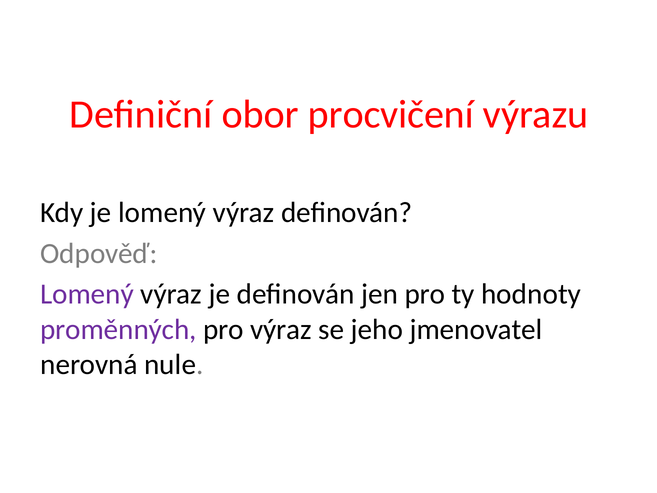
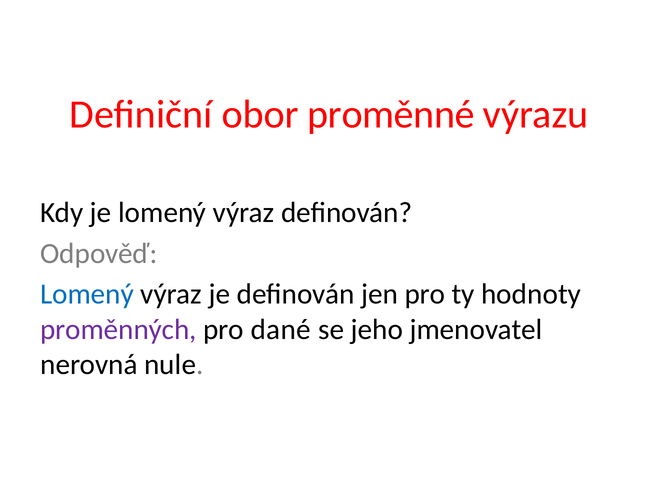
procvičení: procvičení -> proměnné (391, 114)
Lomený colour: purple -> blue (87, 294)
pro výraz: výraz -> dané (281, 329)
